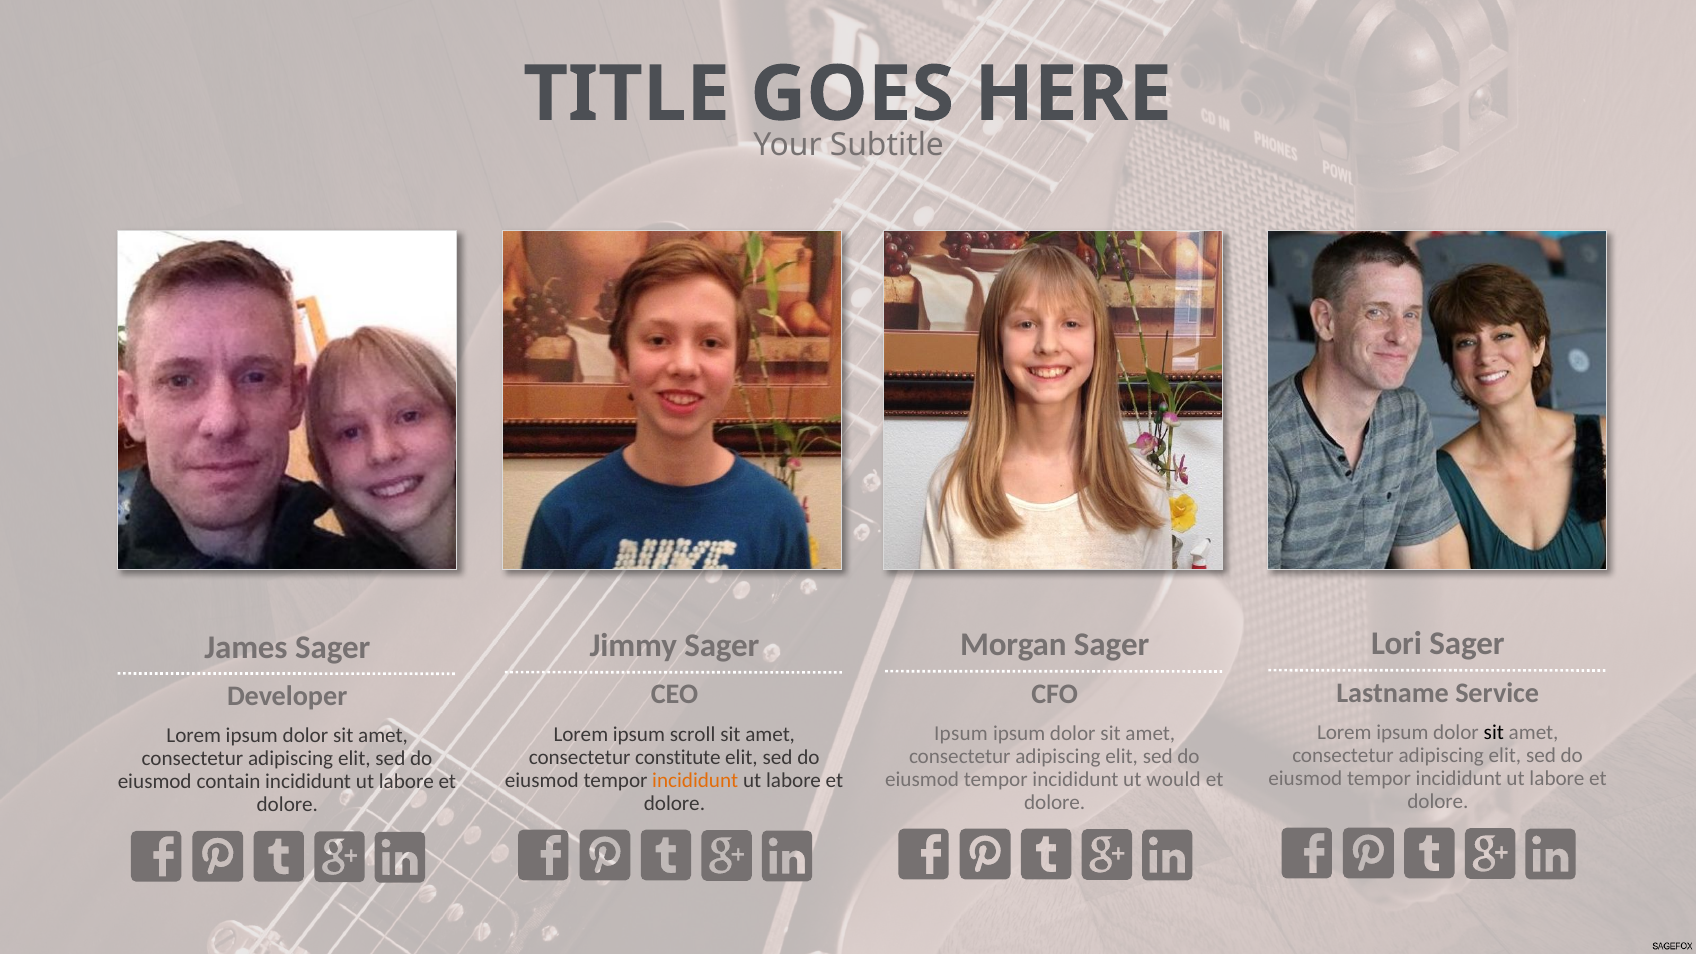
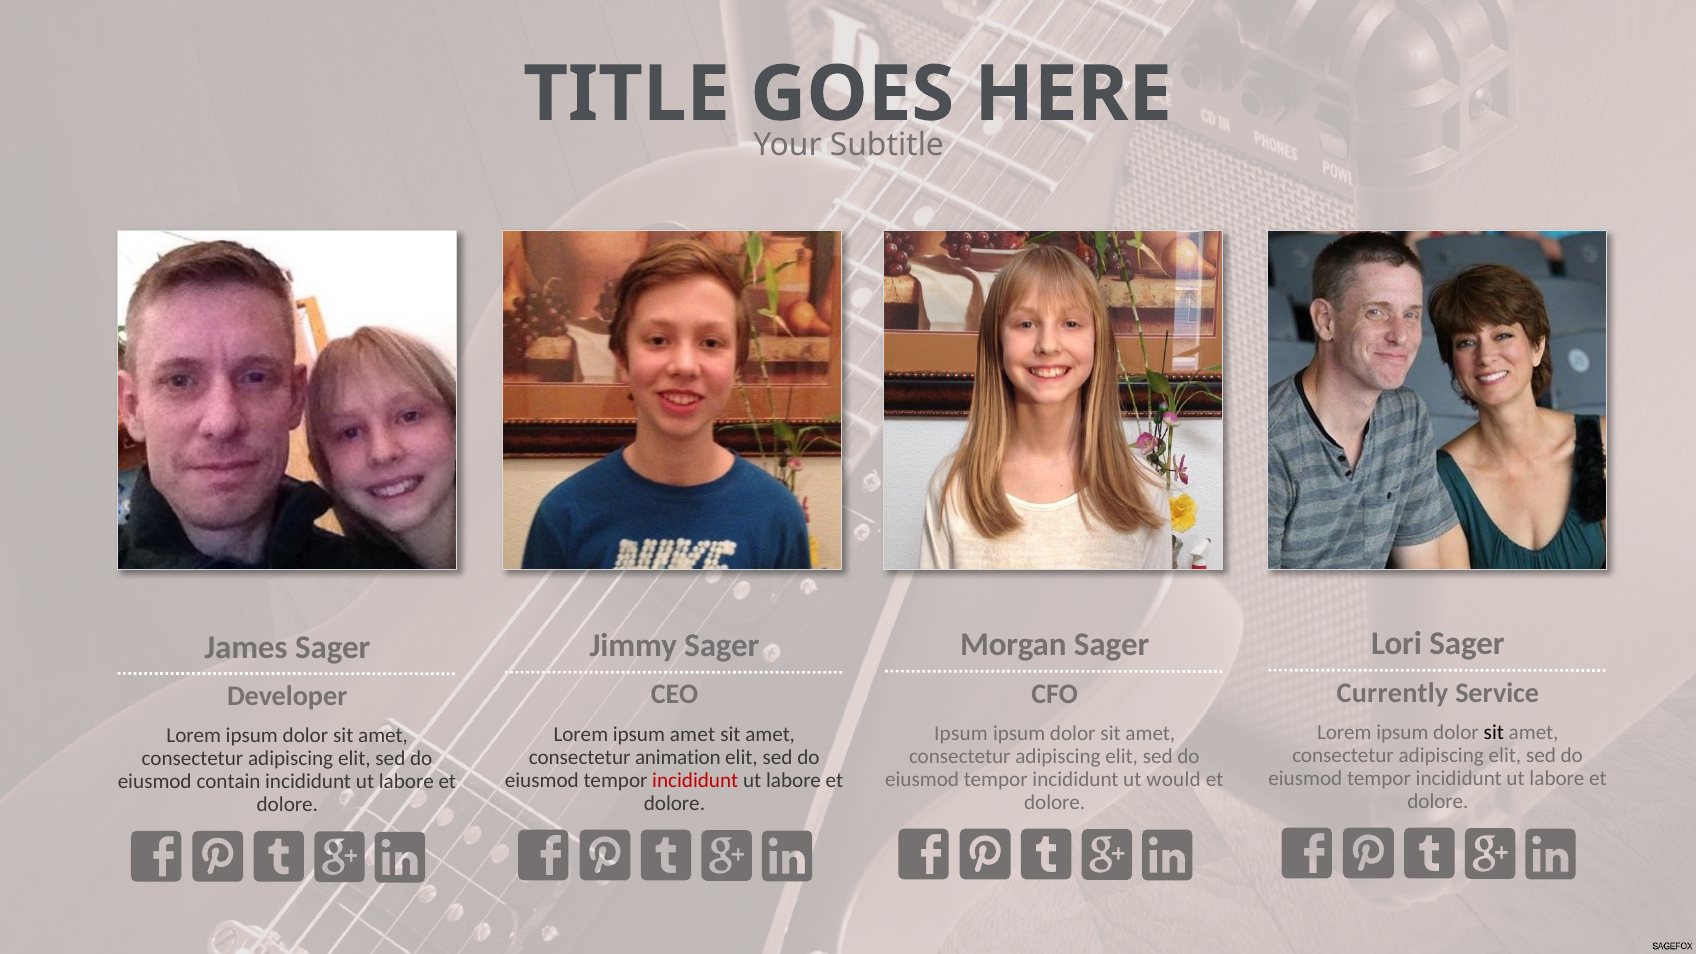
Lastname: Lastname -> Currently (1392, 693)
ipsum scroll: scroll -> amet (692, 735)
constitute: constitute -> animation (678, 757)
incididunt colour: orange -> red (695, 780)
